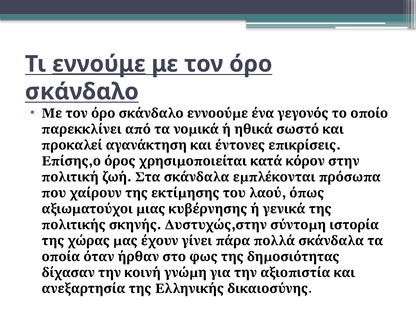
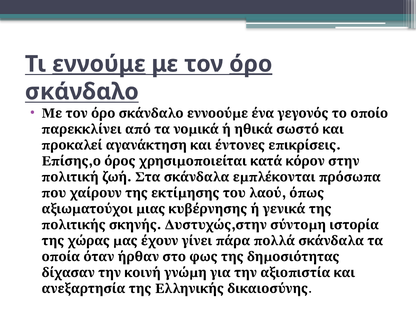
όρο underline: none -> present (251, 64)
